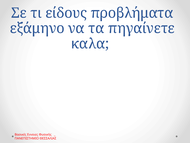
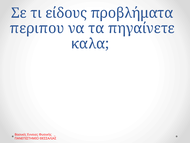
εξάμηνο: εξάμηνο -> περιπου (37, 28)
